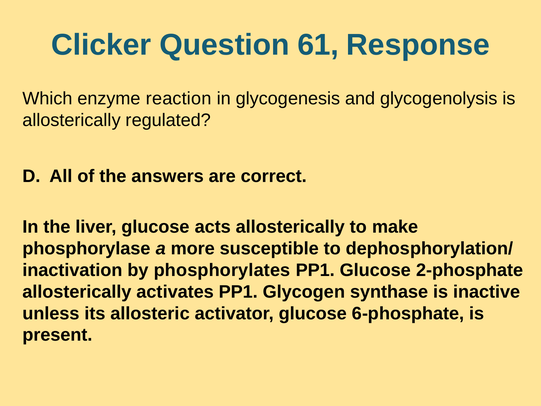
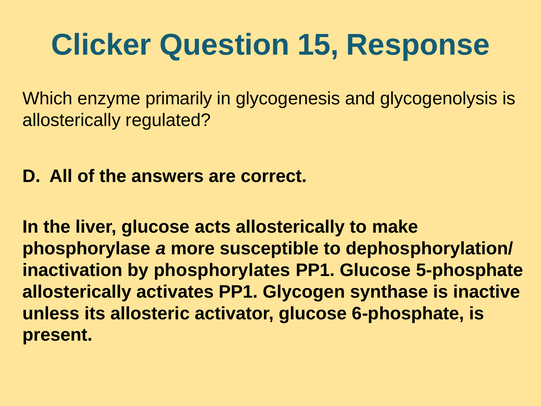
61: 61 -> 15 (318, 45)
reaction: reaction -> primarily (179, 98)
2-phosphate: 2-phosphate -> 5-phosphate (470, 270)
